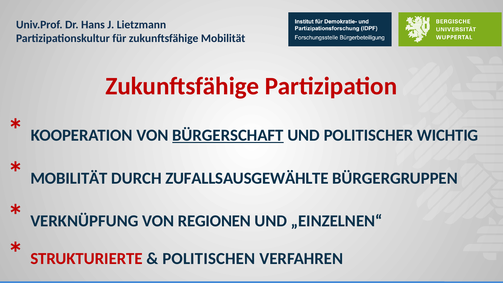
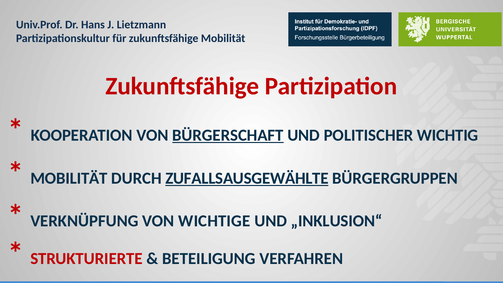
ZUFALLSAUSGEWÄHLTE underline: none -> present (247, 178)
REGIONEN: REGIONEN -> WICHTIGE (214, 221)
„EINZELNEN“: „EINZELNEN“ -> „INKLUSION“ (337, 221)
POLITISCHEN: POLITISCHEN -> BETEILIGUNG (209, 259)
